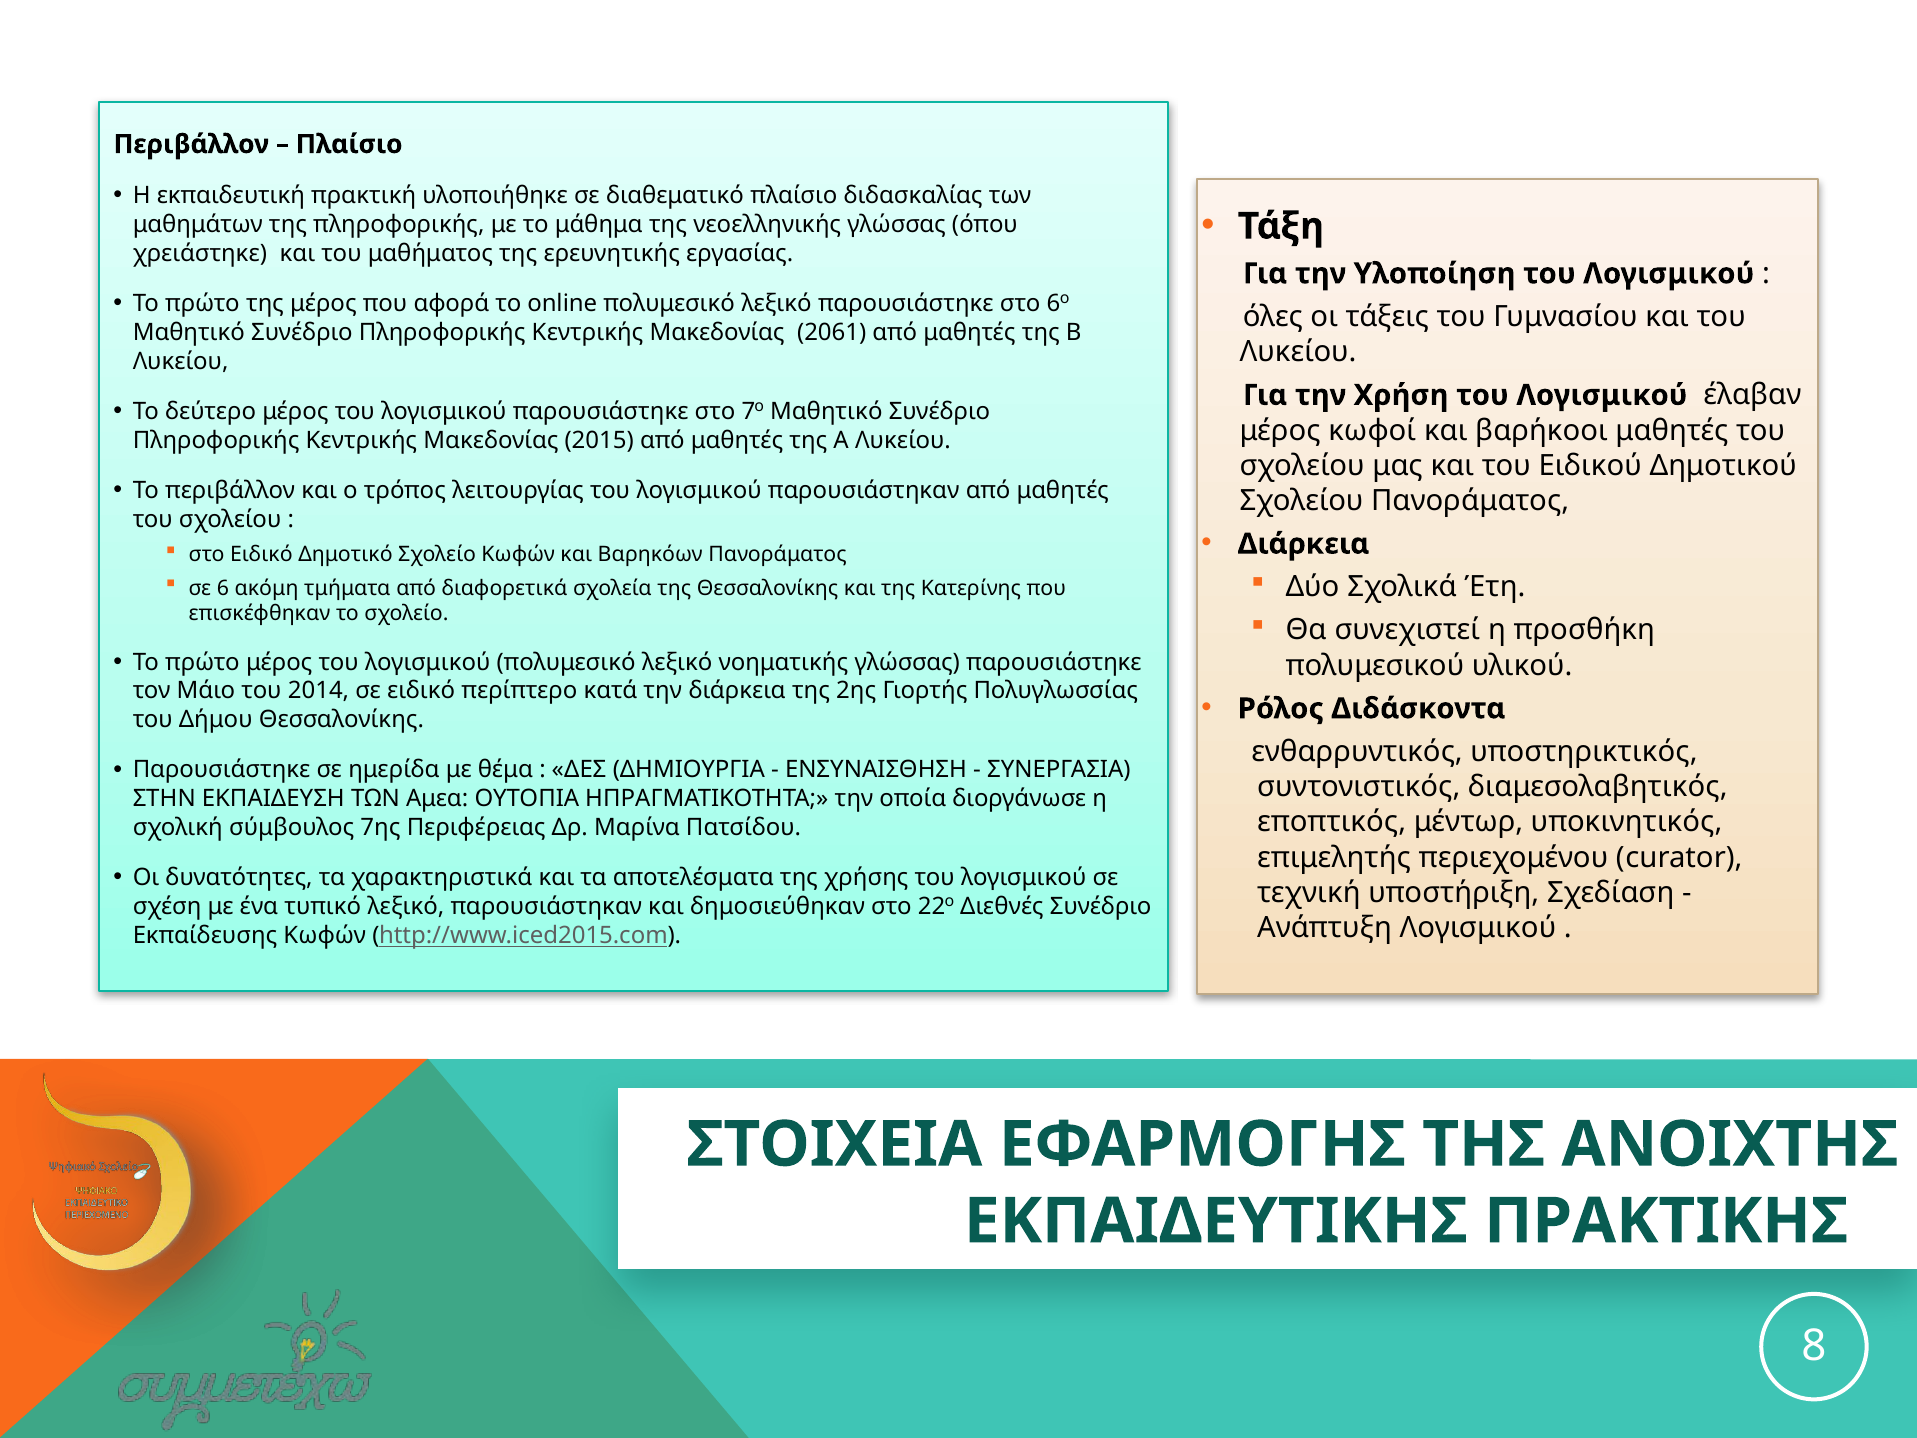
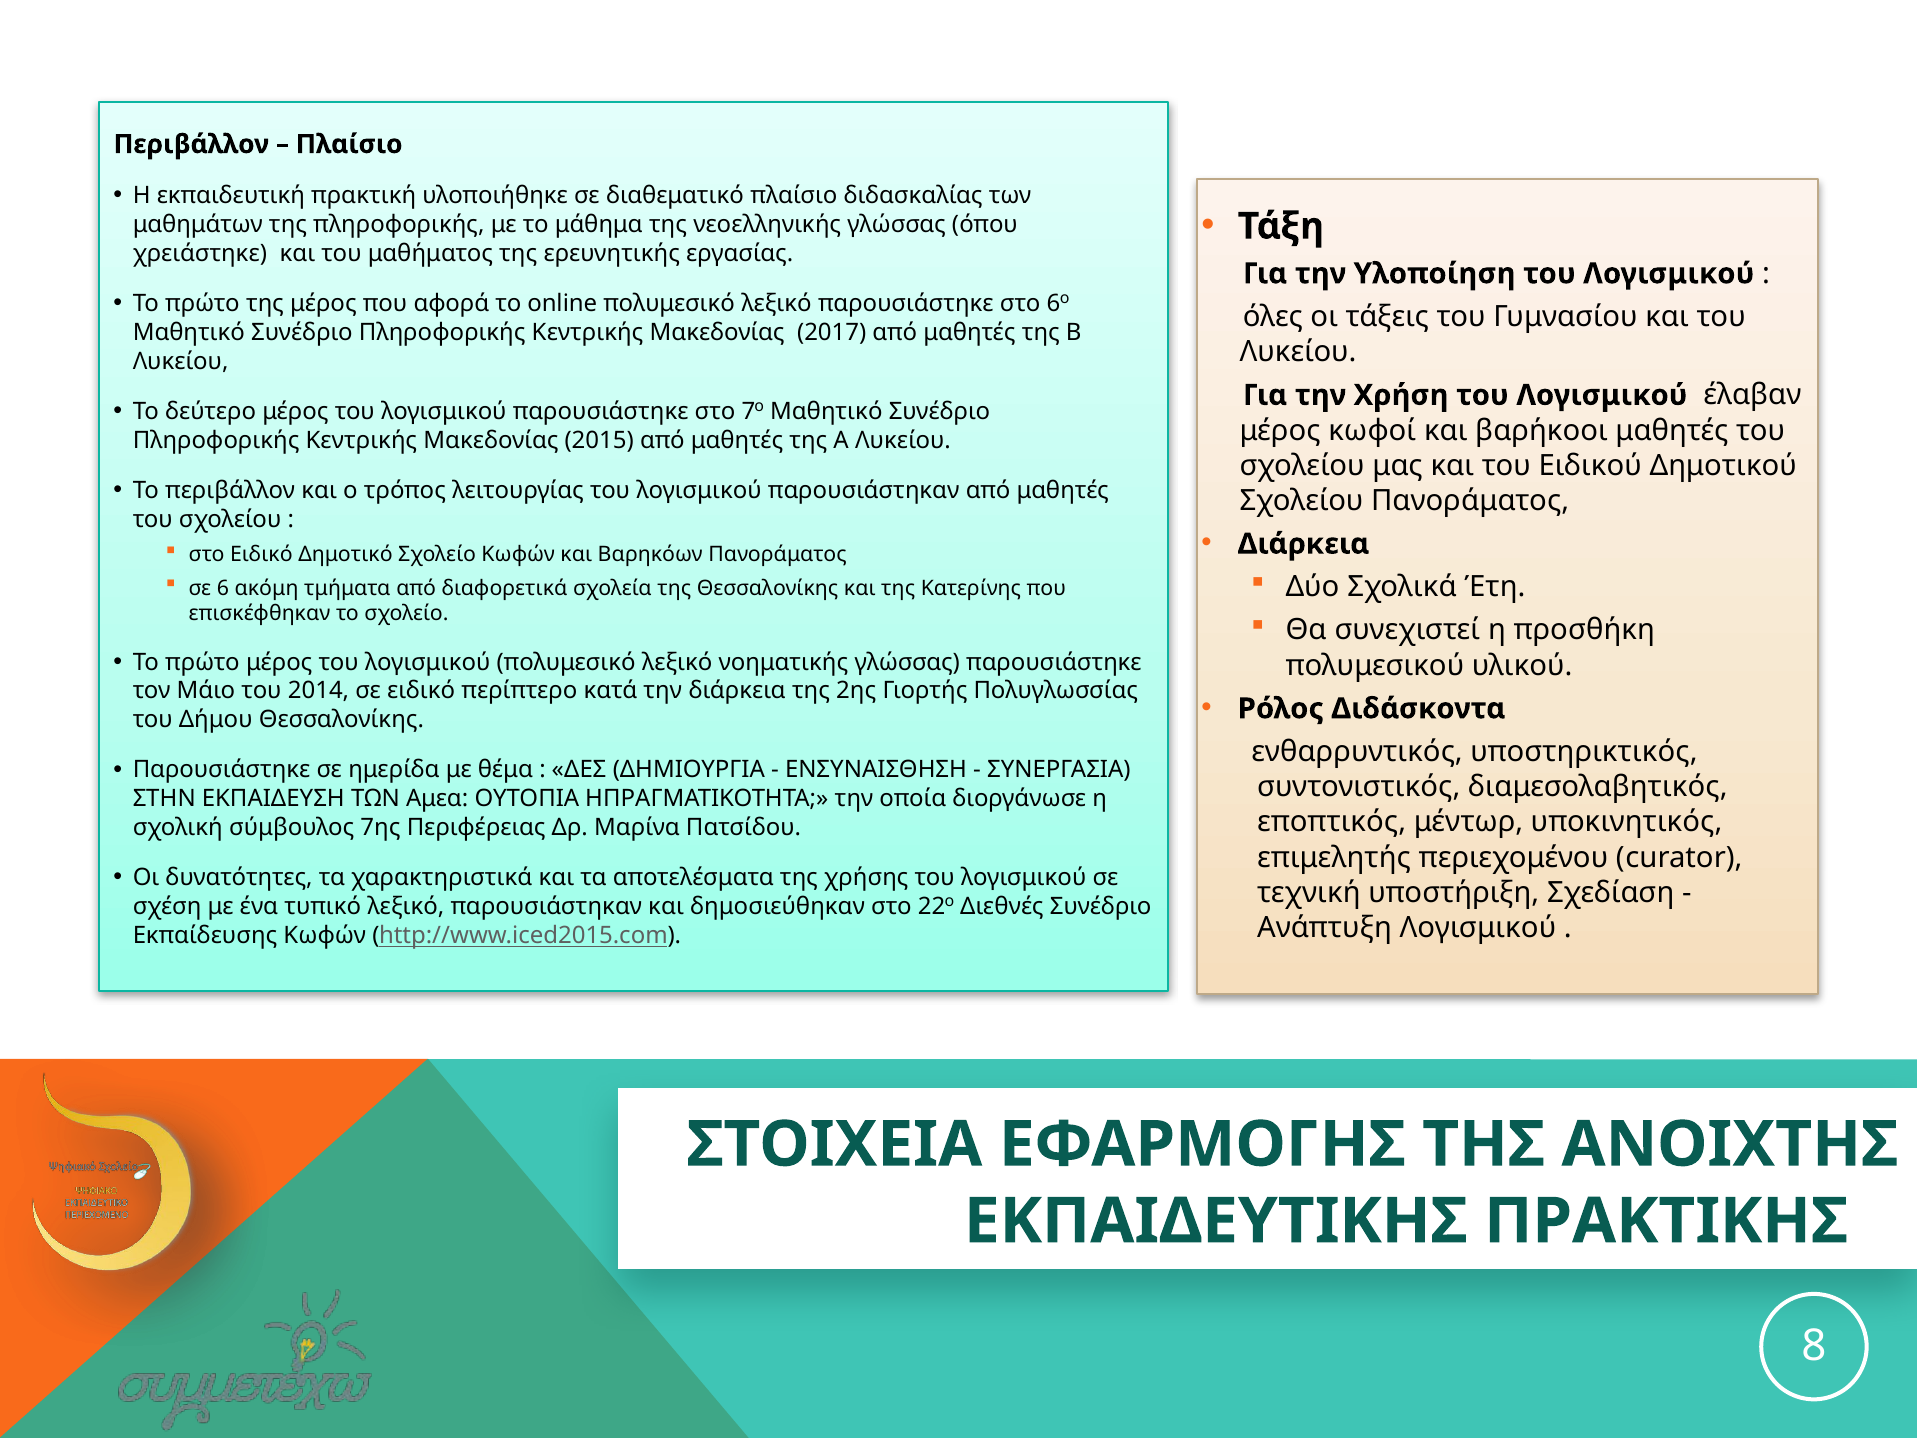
2061: 2061 -> 2017 (832, 333)
